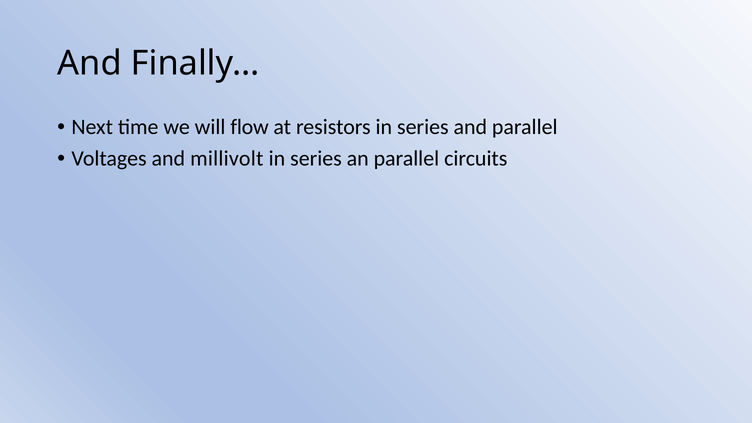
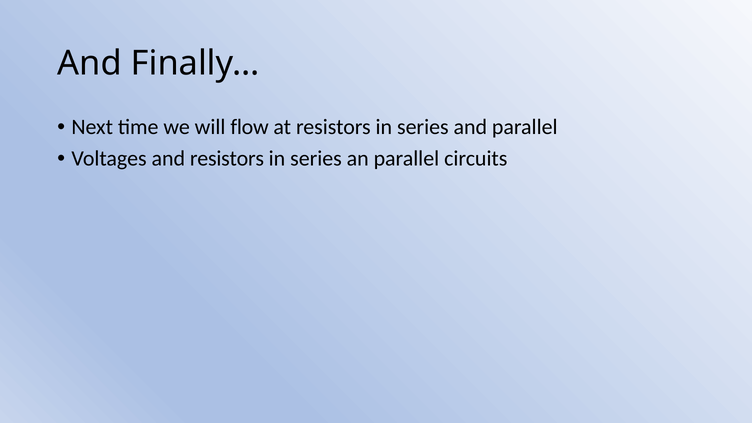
and millivolt: millivolt -> resistors (227, 159)
